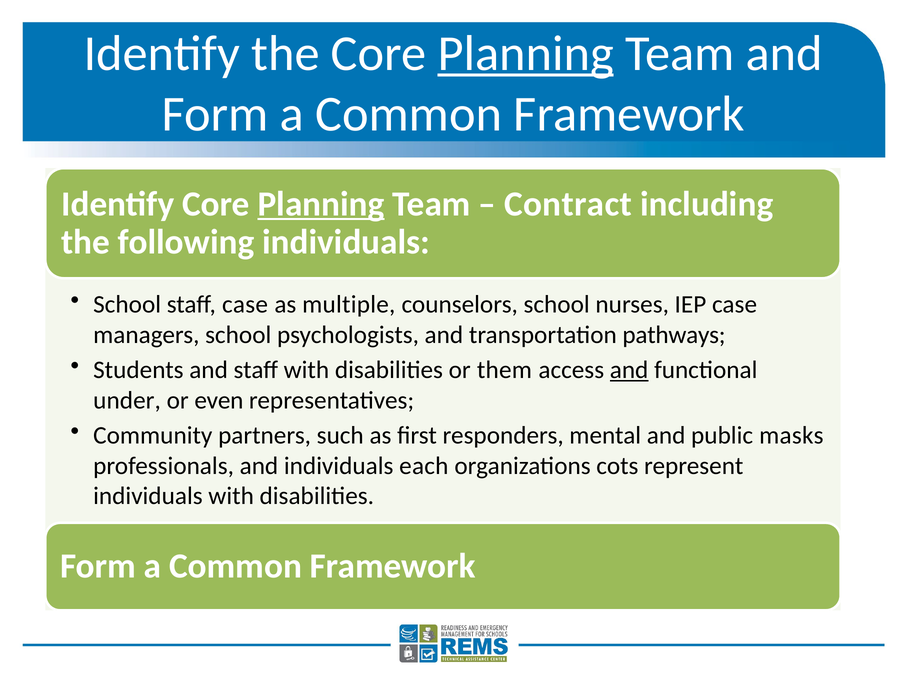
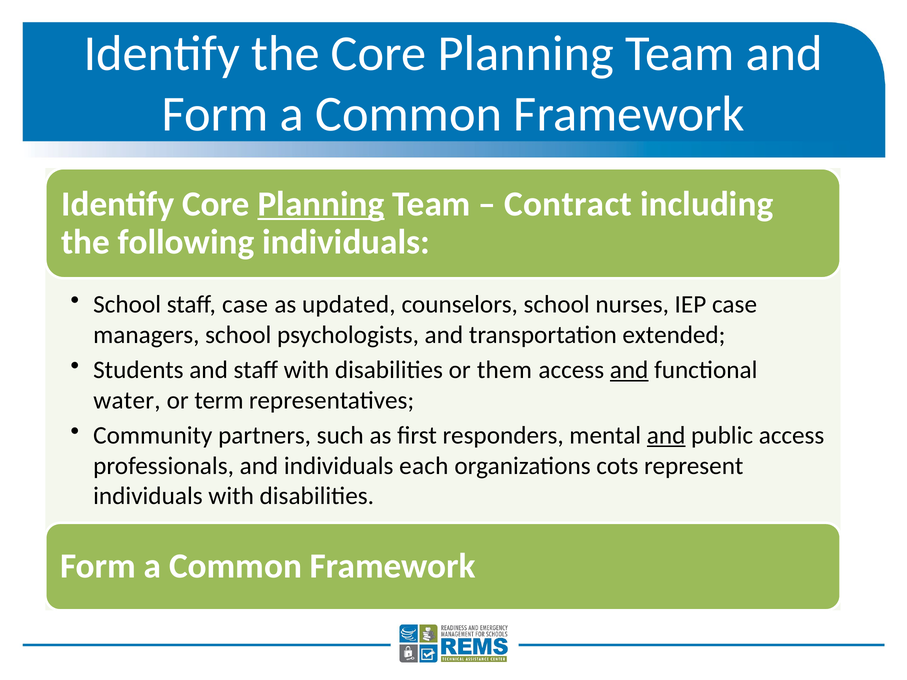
Planning underline: present -> none (526, 54)
multiple: multiple -> updated (349, 305)
pathways: pathways -> extended (674, 335)
under: under -> water (127, 400)
even: even -> term (219, 400)
and underline: none -> present (666, 436)
public masks: masks -> access (792, 436)
